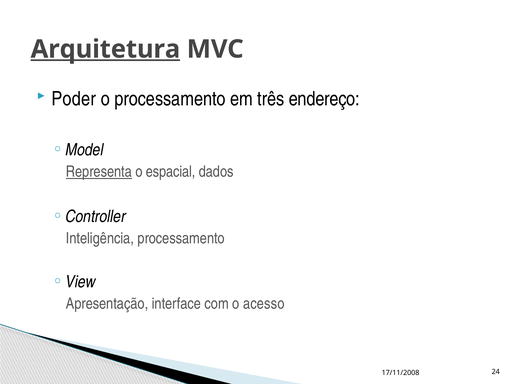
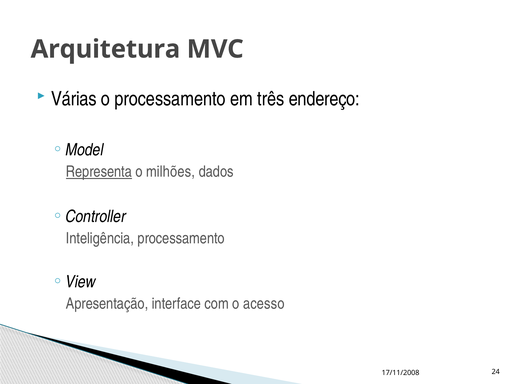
Arquitetura underline: present -> none (105, 49)
Poder: Poder -> Várias (74, 99)
espacial: espacial -> milhões (170, 172)
